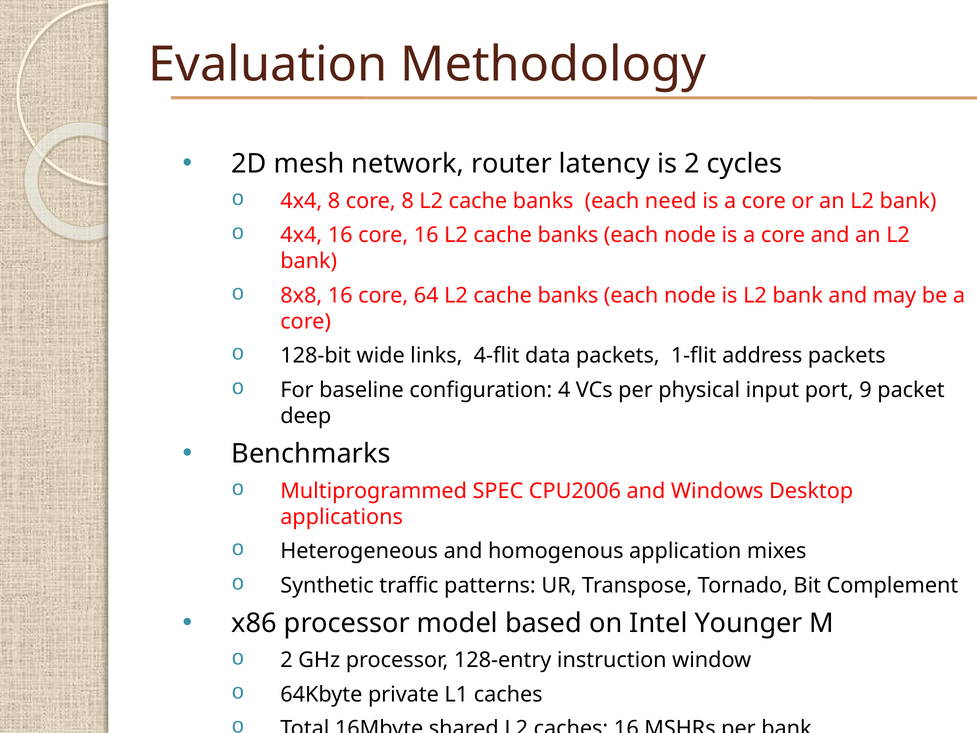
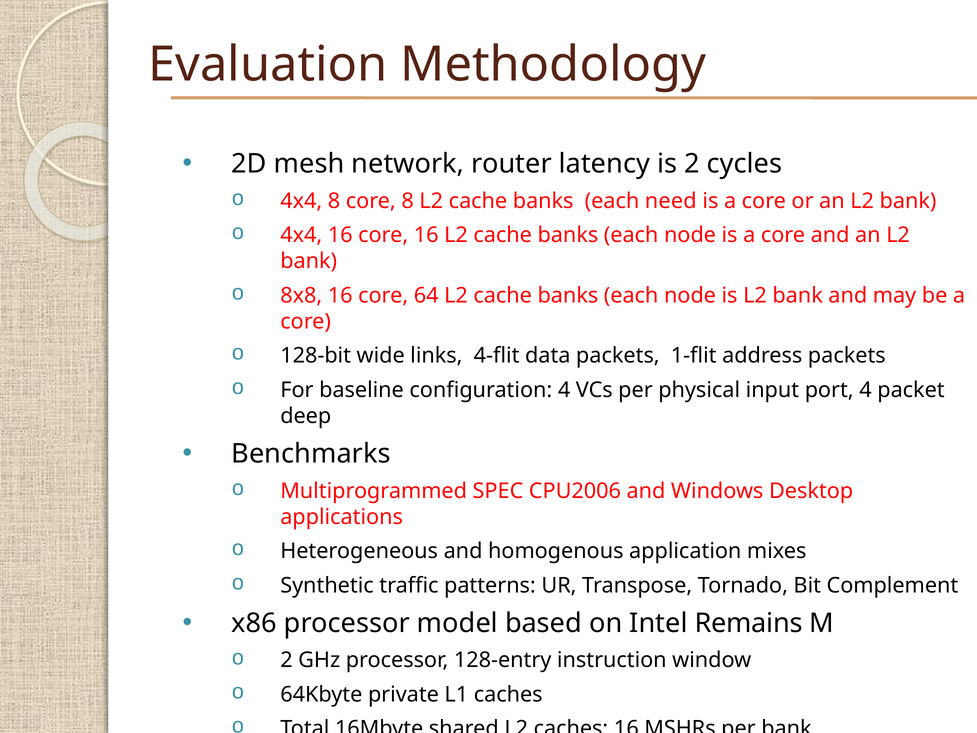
port 9: 9 -> 4 (865, 390)
Younger: Younger -> Remains (749, 623)
